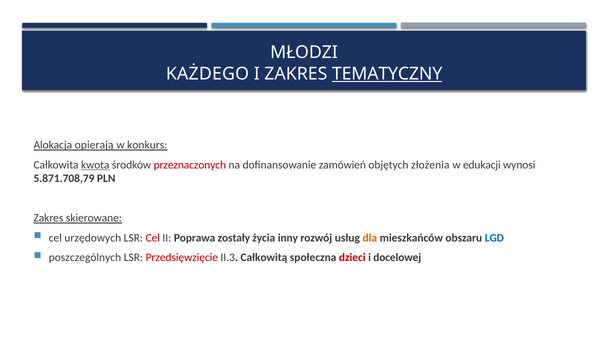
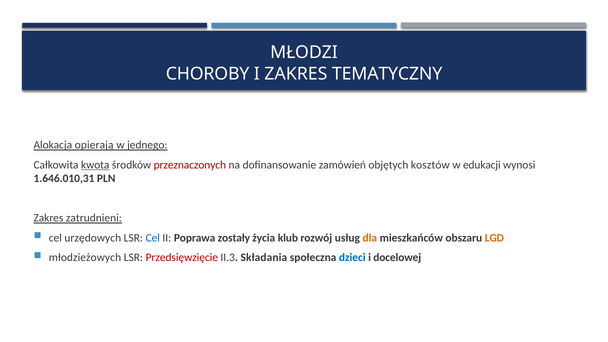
KAŻDEGO: KAŻDEGO -> CHOROBY (208, 74)
TEMATYCZNY underline: present -> none (387, 74)
konkurs: konkurs -> jednego (147, 145)
złożenia: złożenia -> kosztów (430, 165)
5.871.708,79: 5.871.708,79 -> 1.646.010,31 (64, 178)
skierowane: skierowane -> zatrudnieni (94, 218)
Cel colour: red -> blue (153, 238)
inny: inny -> klub (288, 238)
LGD colour: blue -> orange (494, 238)
poszczególnych: poszczególnych -> młodzieżowych (85, 258)
Całkowitą: Całkowitą -> Składania (264, 258)
dzieci colour: red -> blue (352, 258)
